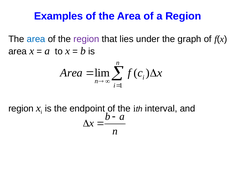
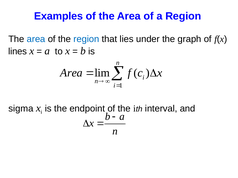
region colour: purple -> blue (86, 39)
area: area -> lines (18, 52)
region: region -> sigma (21, 109)
